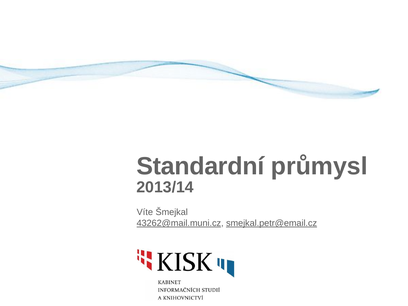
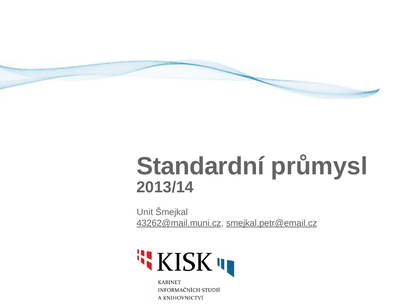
Víte: Víte -> Unit (145, 212)
